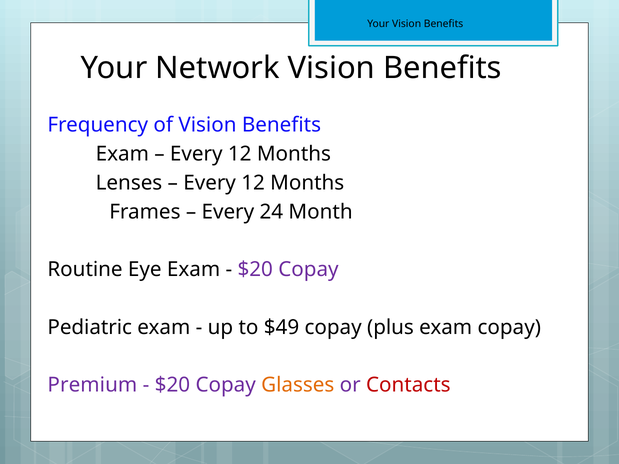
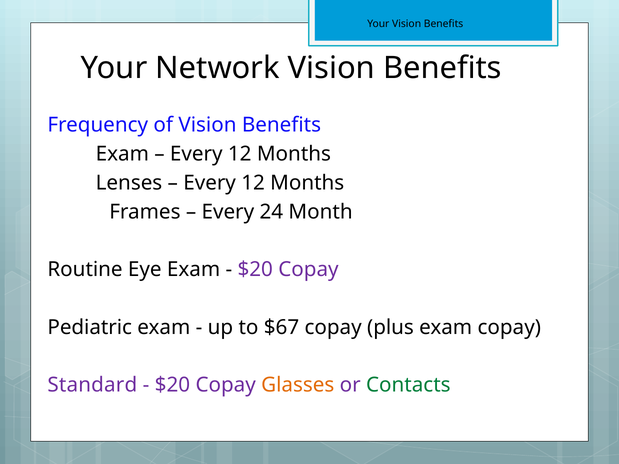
$49: $49 -> $67 (282, 327)
Premium: Premium -> Standard (92, 385)
Contacts colour: red -> green (408, 385)
